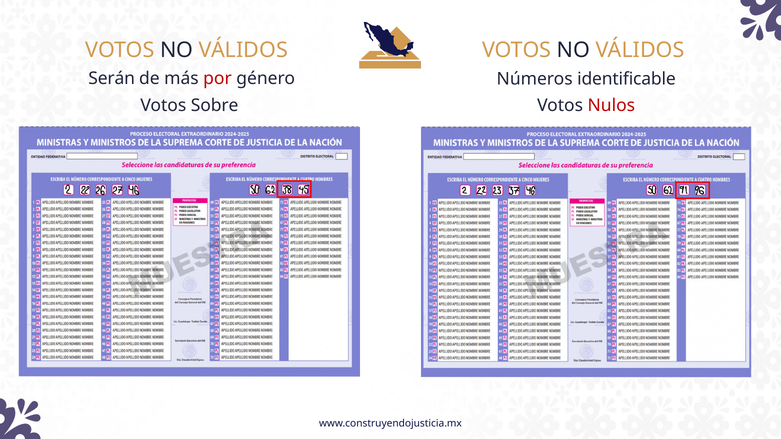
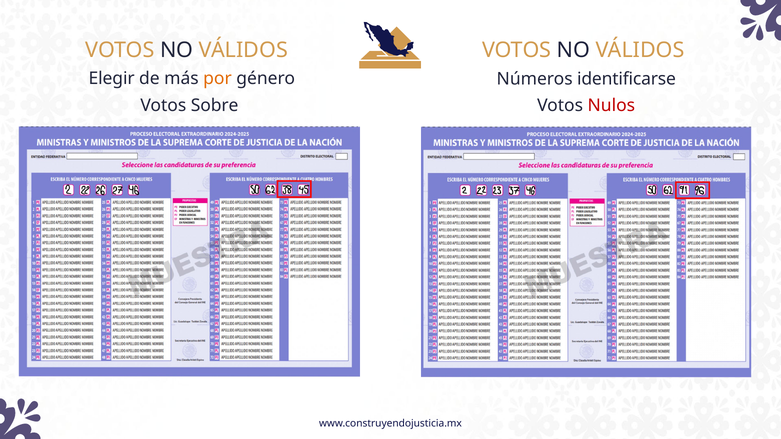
Serán: Serán -> Elegir (112, 79)
por colour: red -> orange (218, 79)
identificable: identificable -> identificarse (626, 79)
